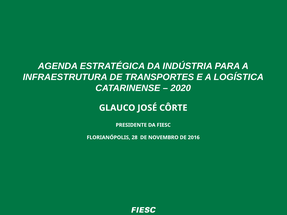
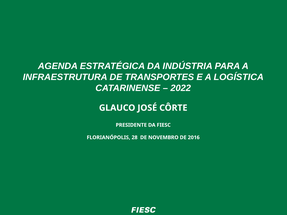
2020: 2020 -> 2022 (181, 88)
